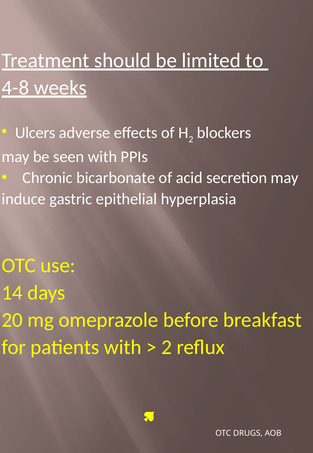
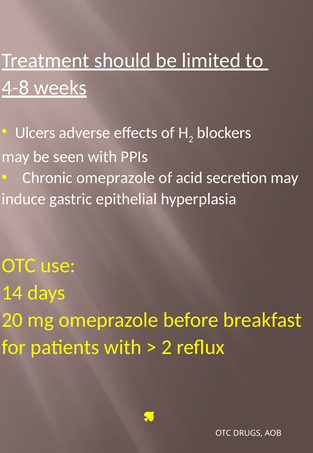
Chronic bicarbonate: bicarbonate -> omeprazole (116, 177)
